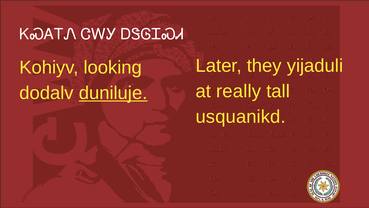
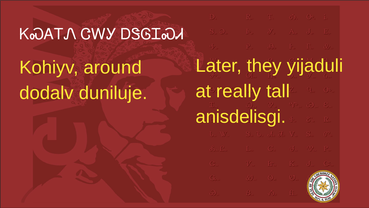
looking: looking -> around (113, 67)
duniluje underline: present -> none (113, 93)
usquanikd: usquanikd -> anisdelisgi (241, 116)
